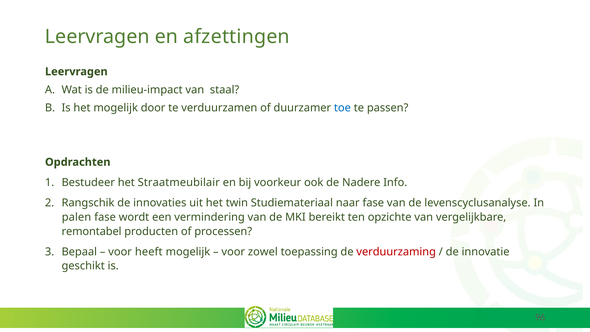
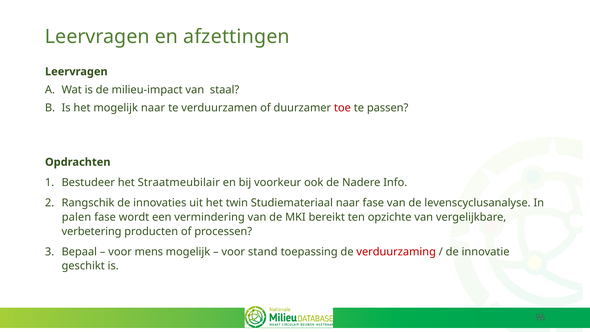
mogelijk door: door -> naar (153, 108)
toe colour: blue -> red (342, 108)
remontabel: remontabel -> verbetering (92, 231)
heeft: heeft -> mens (149, 252)
zowel: zowel -> stand (263, 252)
